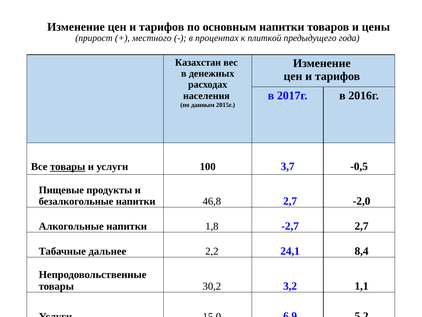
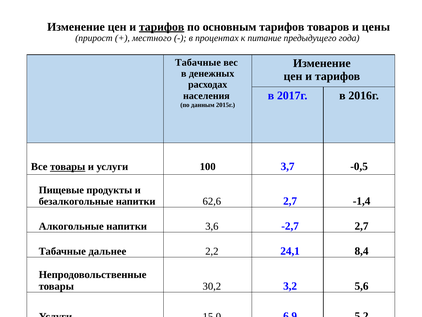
тарифов underline: none -> present (162, 27)
основным напитки: напитки -> тарифов (282, 27)
плиткой: плиткой -> питание (264, 38)
Казахстан: Казахстан -> Табачные (198, 62)
46,8: 46,8 -> 62,6 (212, 201)
-2,0: -2,0 -> -1,4 (362, 201)
1,8: 1,8 -> 3,6 (212, 226)
1,1: 1,1 -> 5,6 (362, 286)
